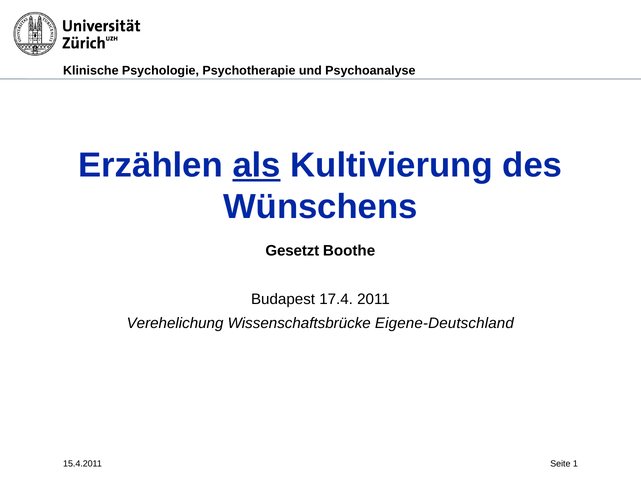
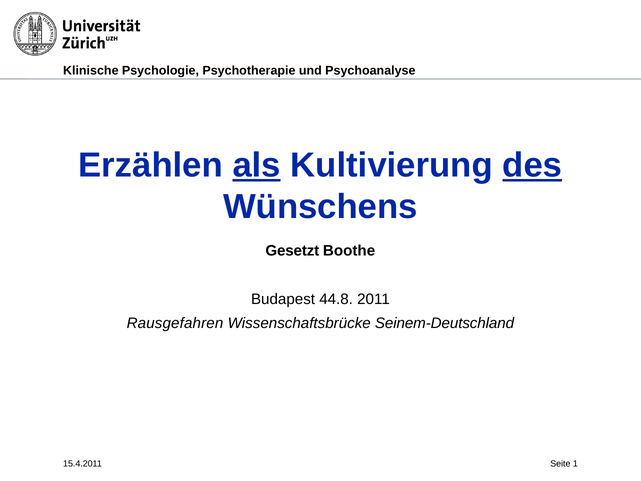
des underline: none -> present (532, 165)
17.4: 17.4 -> 44.8 (336, 299)
Verehelichung: Verehelichung -> Rausgefahren (175, 323)
Eigene-Deutschland: Eigene-Deutschland -> Seinem-Deutschland (445, 323)
